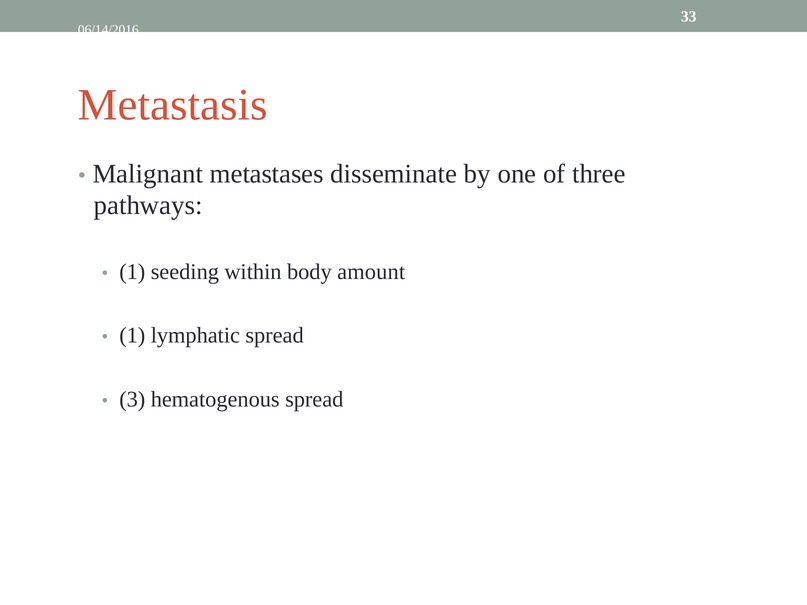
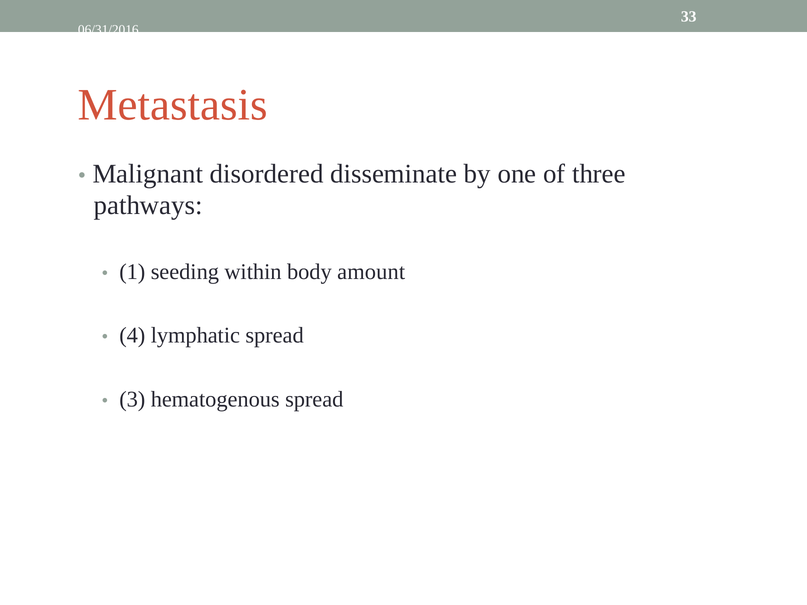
06/14/2016: 06/14/2016 -> 06/31/2016 (108, 30)
metastases: metastases -> disordered (267, 174)
1: 1 -> 4 (132, 336)
